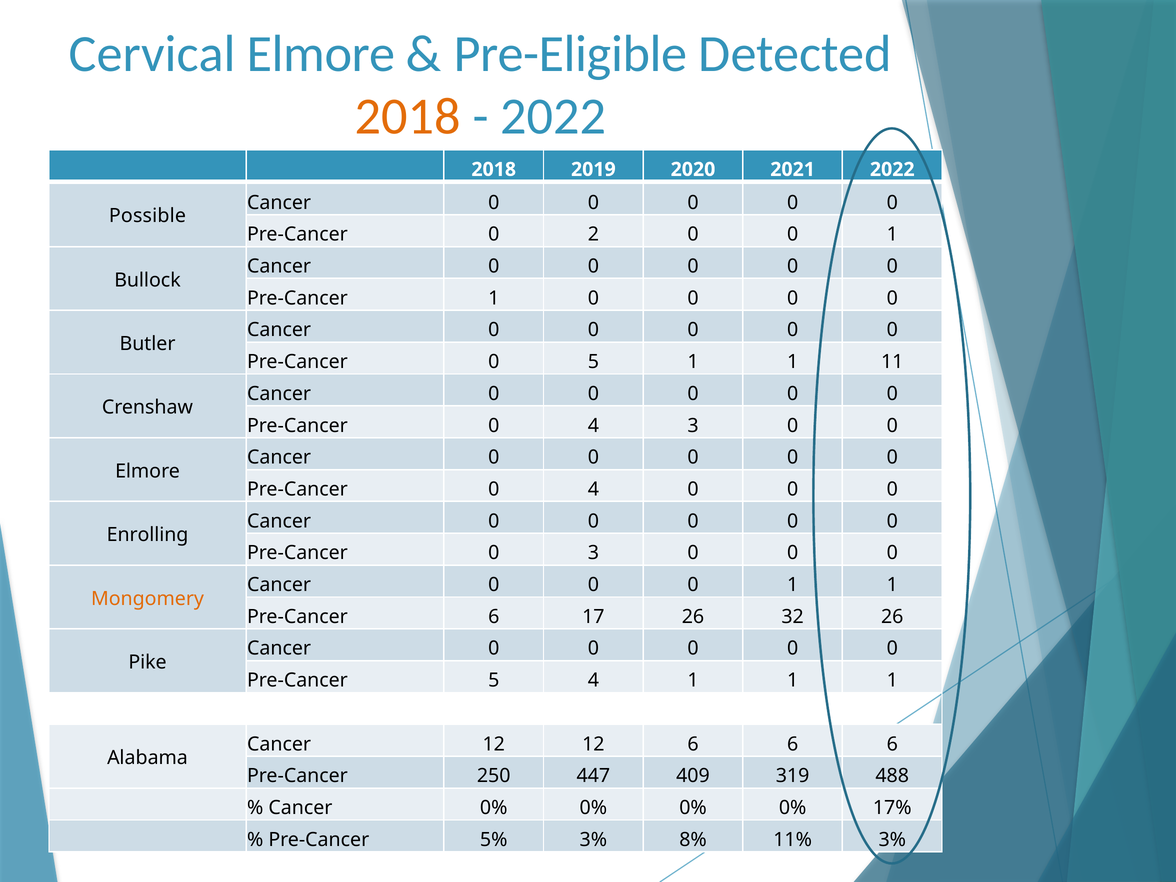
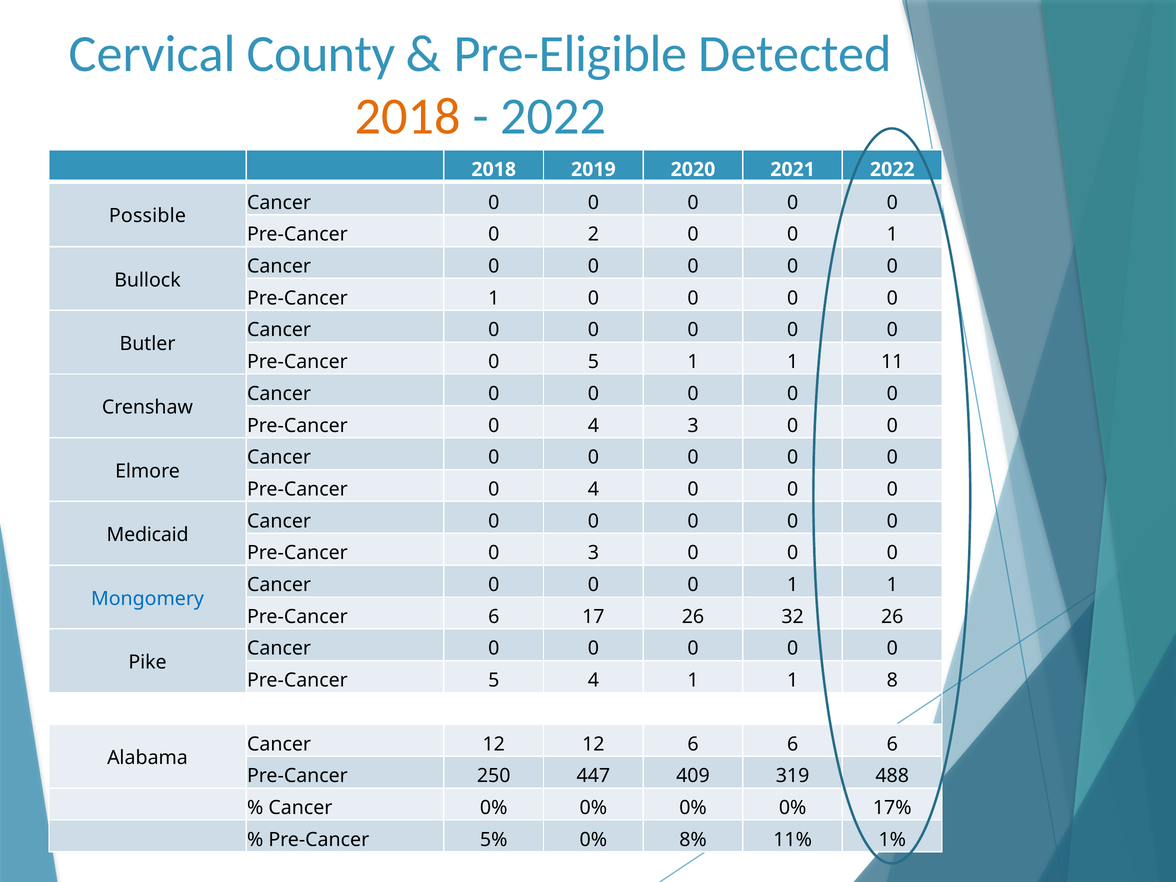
Cervical Elmore: Elmore -> County (321, 54)
Enrolling: Enrolling -> Medicaid (148, 535)
Mongomery colour: orange -> blue (147, 599)
1 1 1: 1 -> 8 (892, 680)
5% 3%: 3% -> 0% (593, 840)
11% 3%: 3% -> 1% (892, 840)
